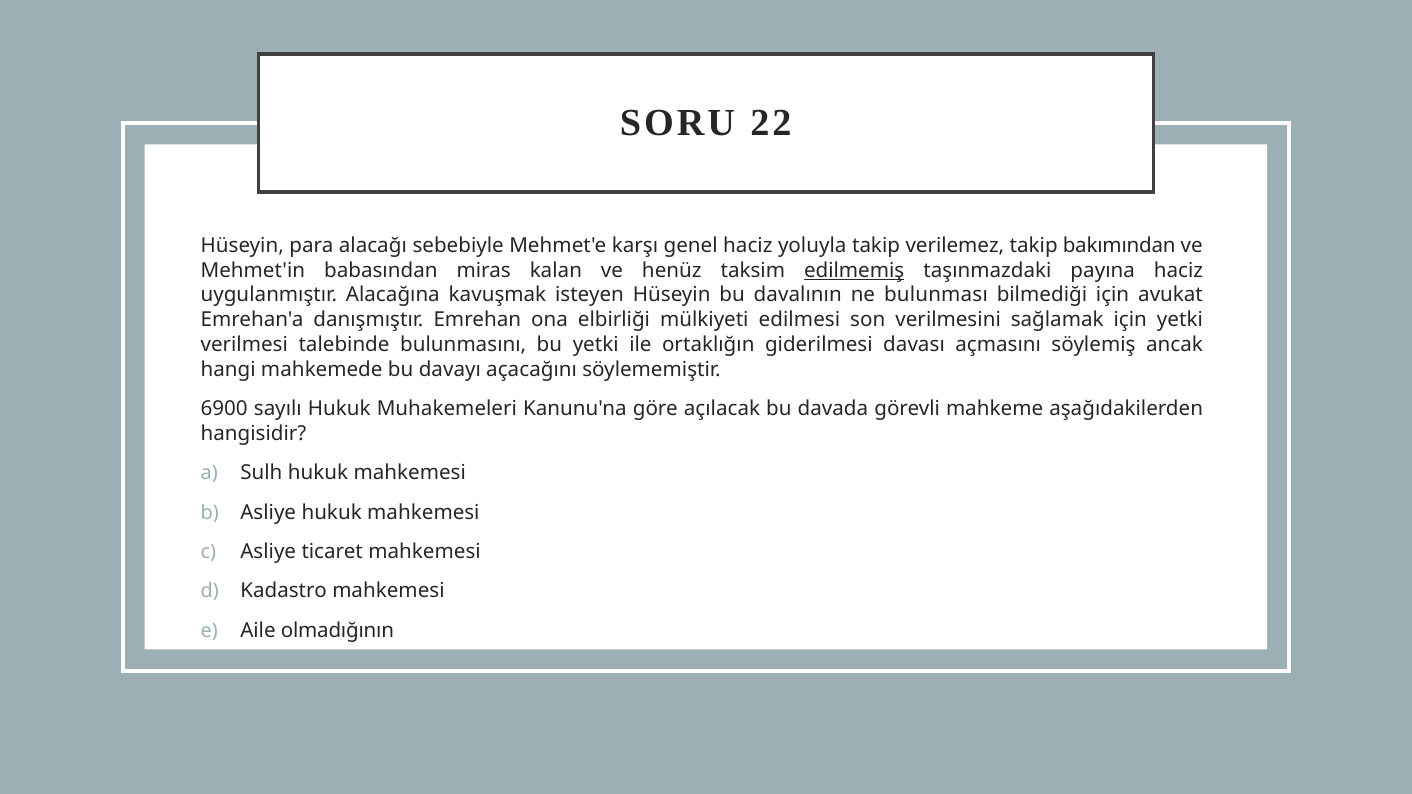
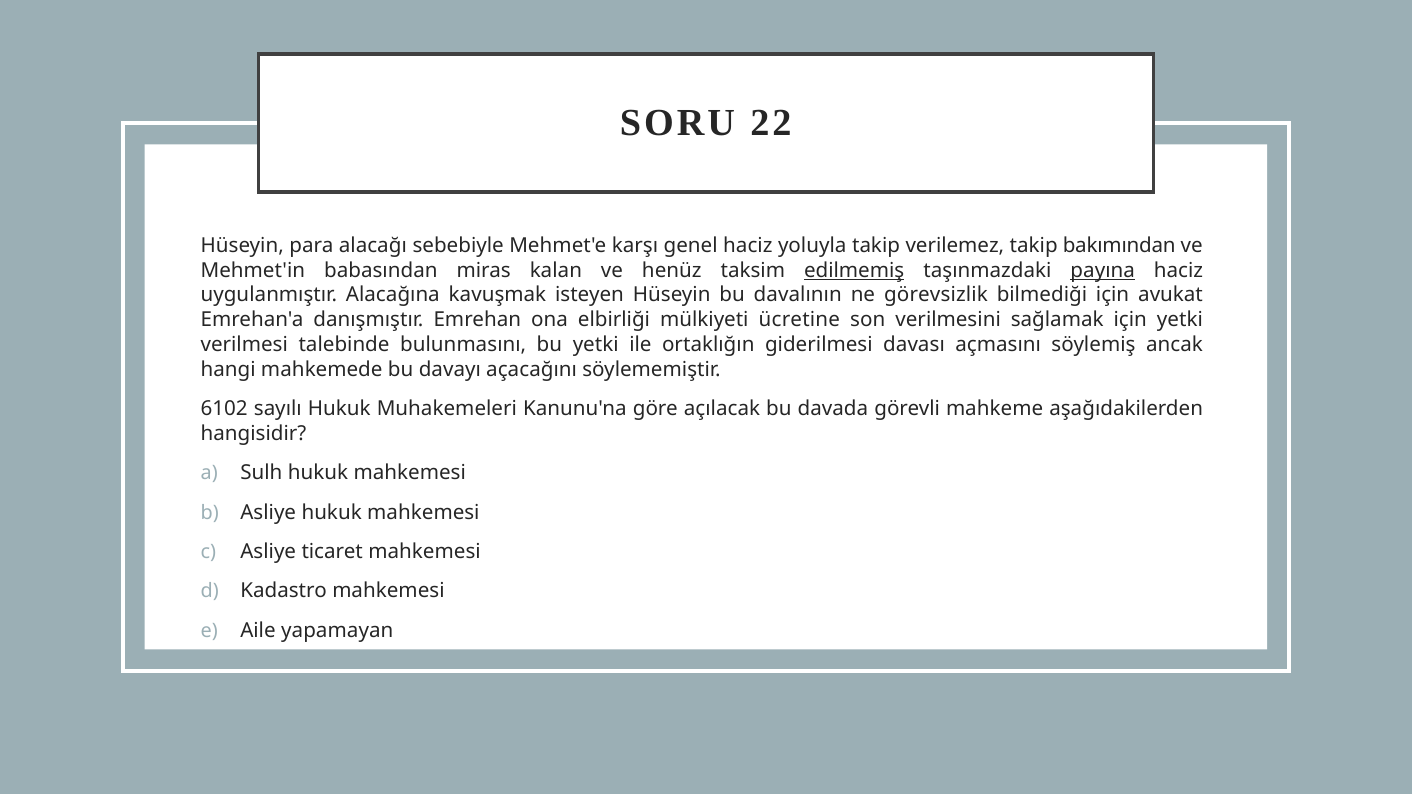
payına underline: none -> present (1103, 270)
bulunması: bulunması -> görevsizlik (936, 295)
edilmesi: edilmesi -> ücretine (799, 320)
6900: 6900 -> 6102 (224, 409)
olmadığının: olmadığının -> yapamayan (337, 631)
